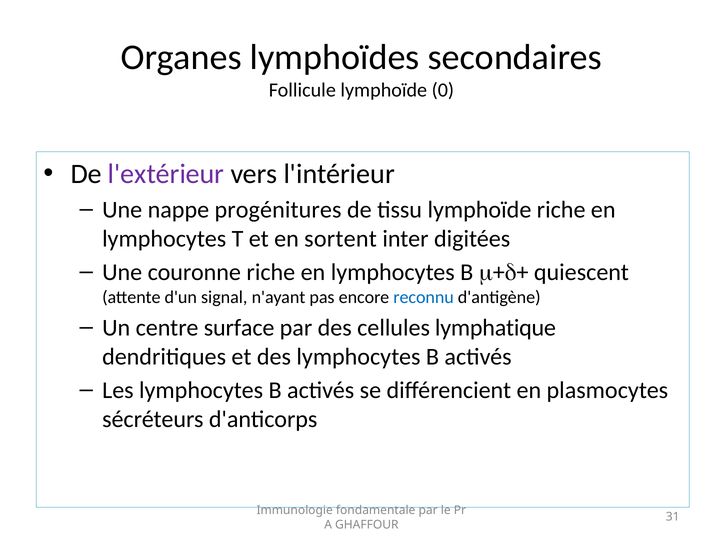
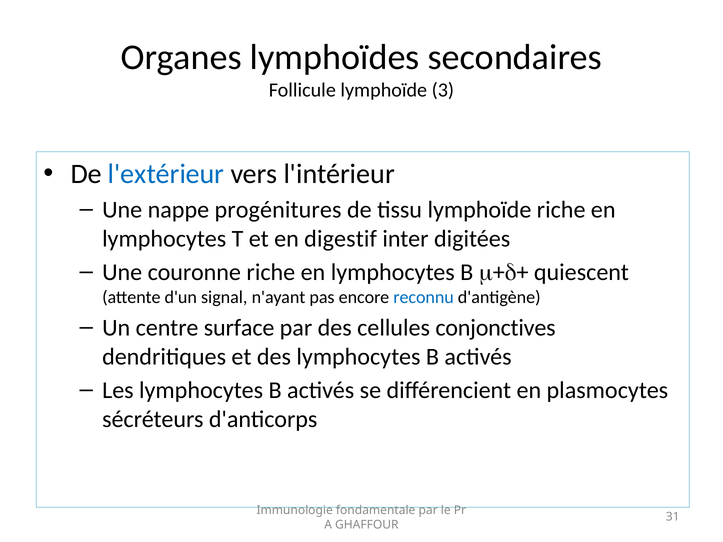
0: 0 -> 3 (443, 90)
l'extérieur colour: purple -> blue (166, 174)
sortent: sortent -> digestif (341, 239)
lymphatique: lymphatique -> conjonctives (495, 328)
